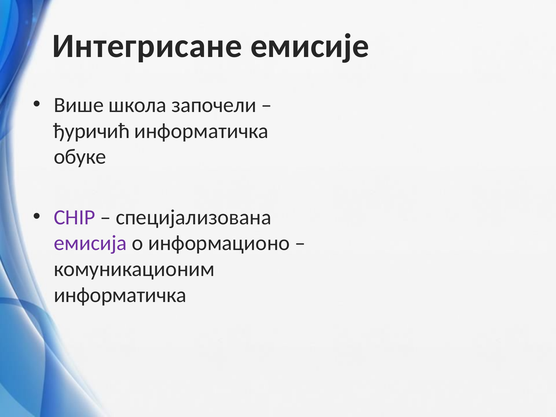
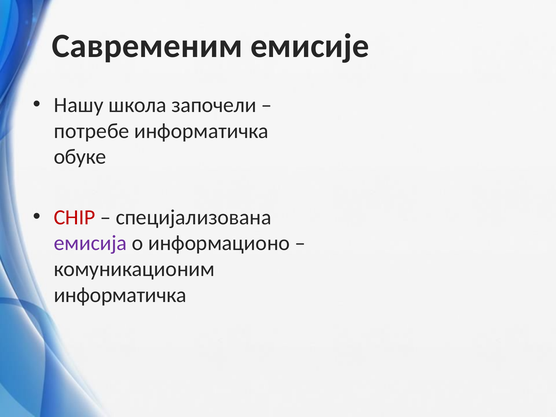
Интегрисане: Интегрисане -> Савременим (147, 46)
Више: Више -> Нашу (79, 105)
ђуричић: ђуричић -> потребе (92, 131)
CHIP colour: purple -> red (74, 217)
